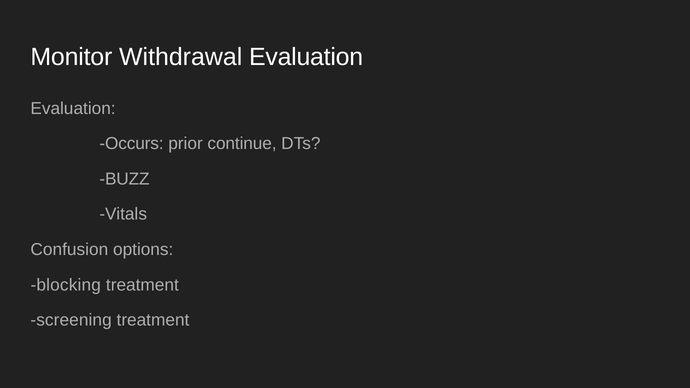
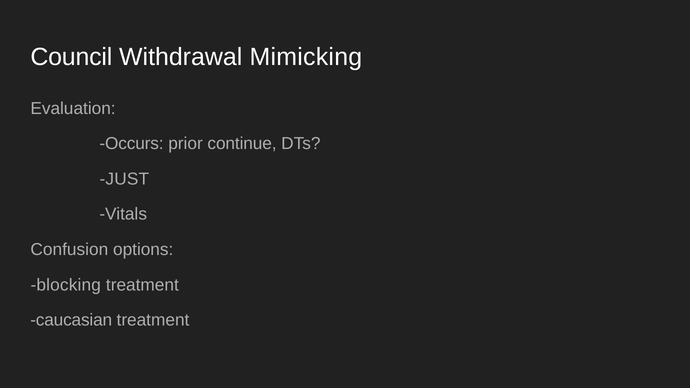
Monitor: Monitor -> Council (71, 57)
Withdrawal Evaluation: Evaluation -> Mimicking (306, 57)
BUZZ: BUZZ -> JUST (124, 179)
screening: screening -> caucasian (71, 320)
